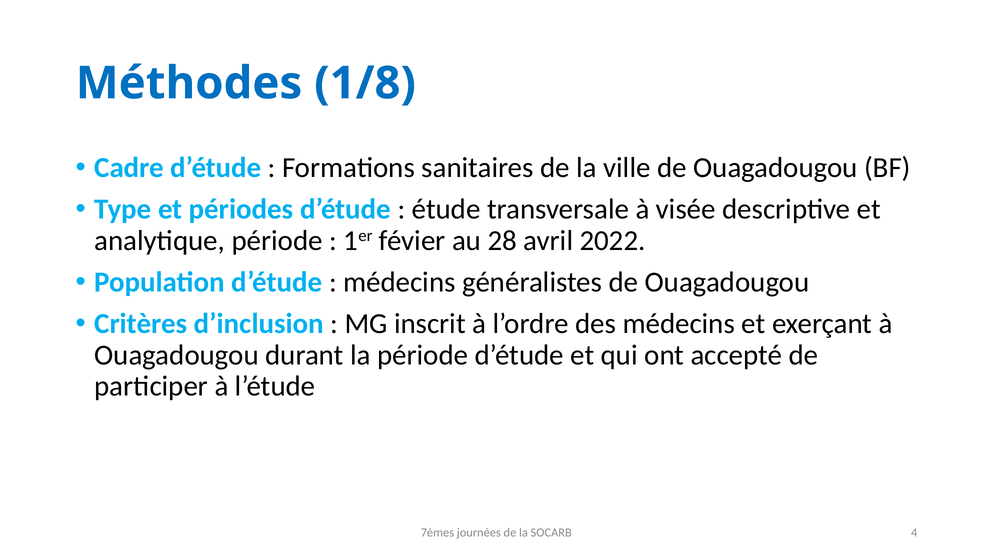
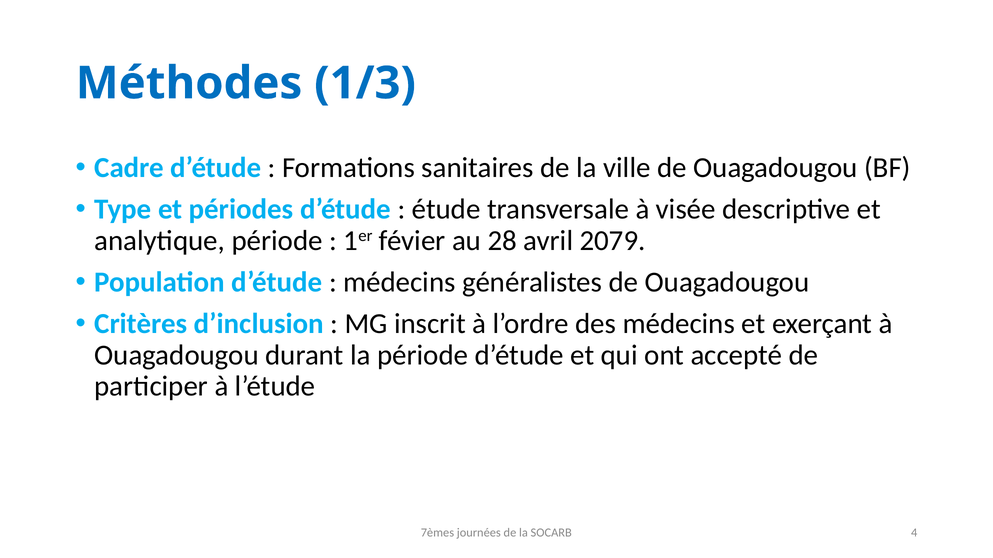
1/8: 1/8 -> 1/3 (365, 83)
2022: 2022 -> 2079 (613, 241)
